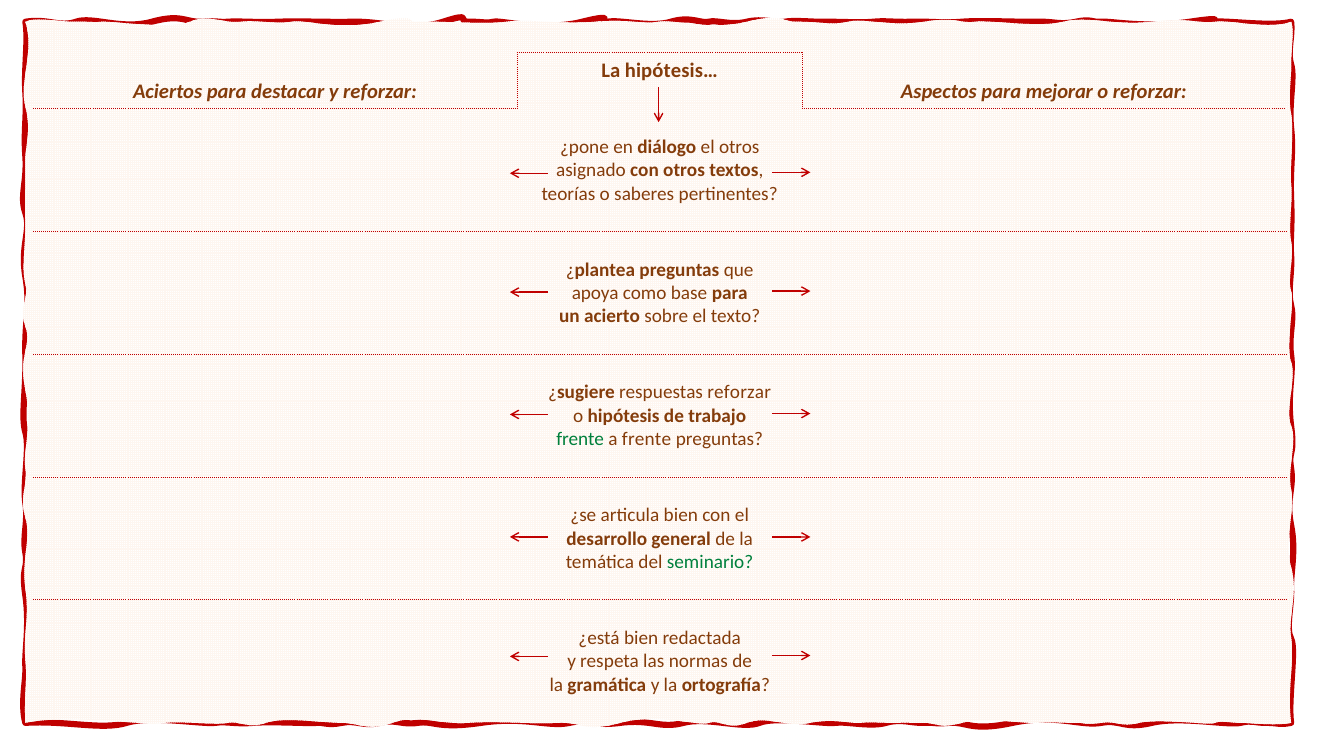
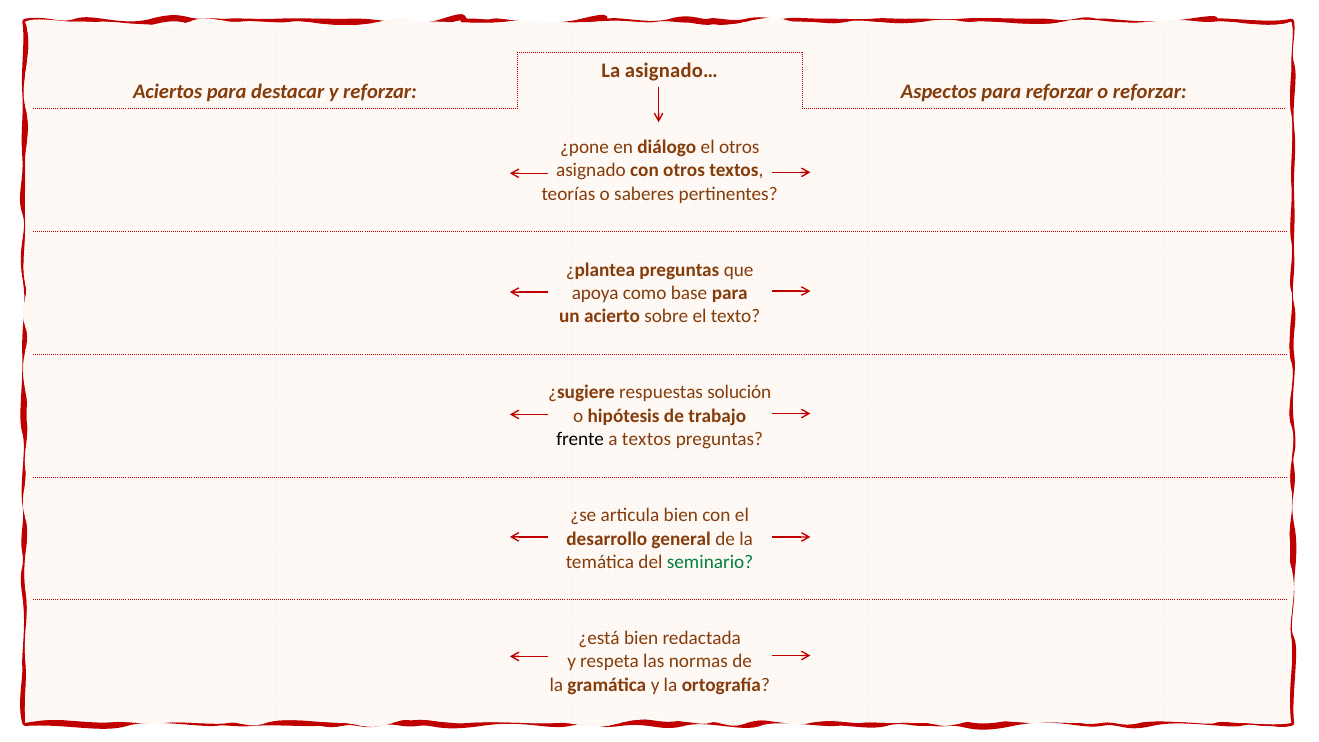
hipótesis…: hipótesis… -> asignado… (671, 70)
para mejorar: mejorar -> reforzar (1059, 91)
respuestas reforzar: reforzar -> solución (739, 393)
frente colour: green -> black (580, 439)
a frente: frente -> textos (647, 439)
